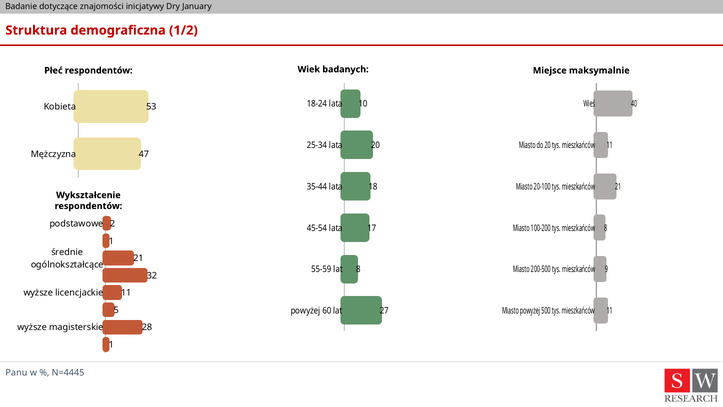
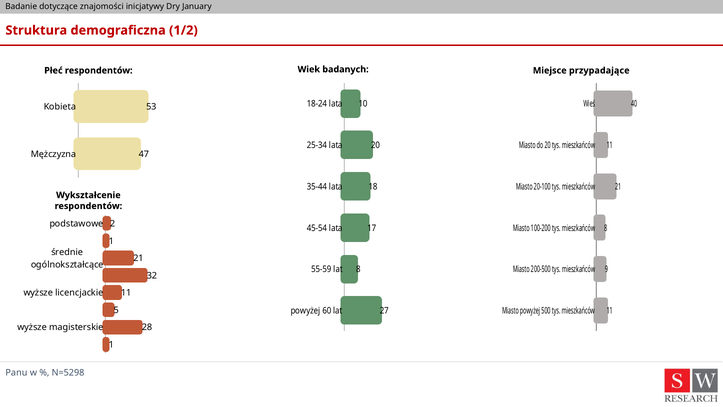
maksymalnie: maksymalnie -> przypadające (599, 70)
N=4445: N=4445 -> N=5298 (68, 372)
